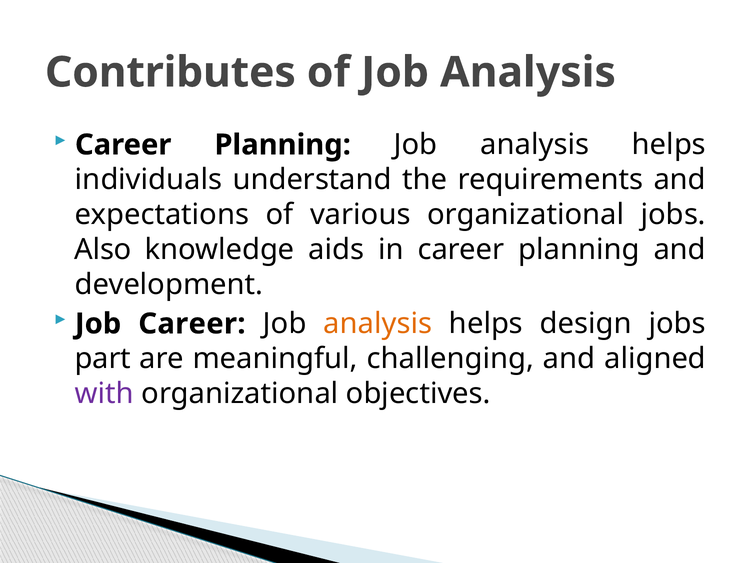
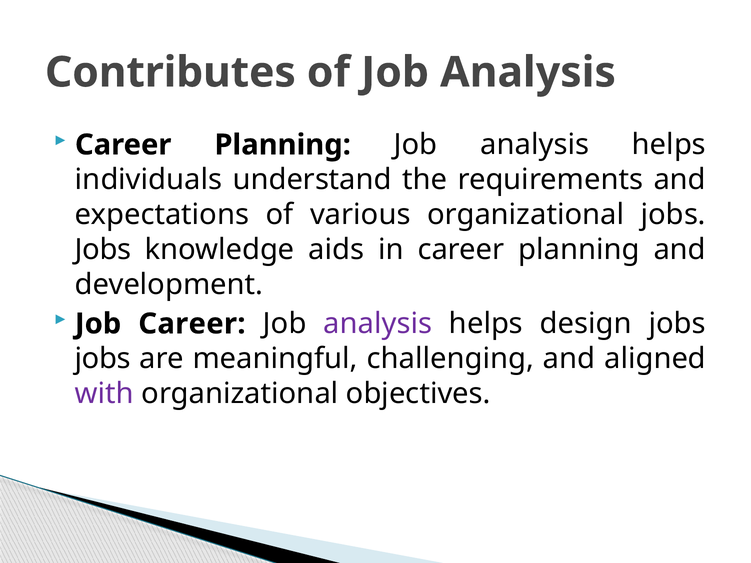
Also: Also -> Jobs (103, 250)
analysis colour: orange -> purple (378, 324)
part: part -> jobs (103, 359)
